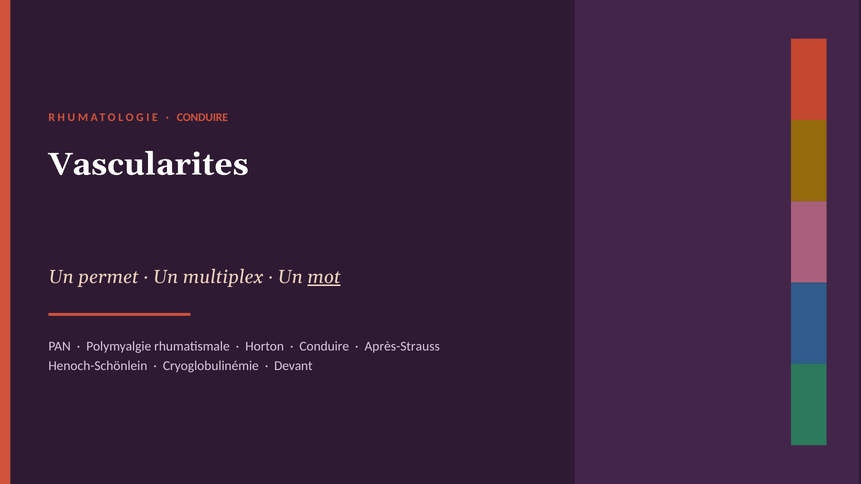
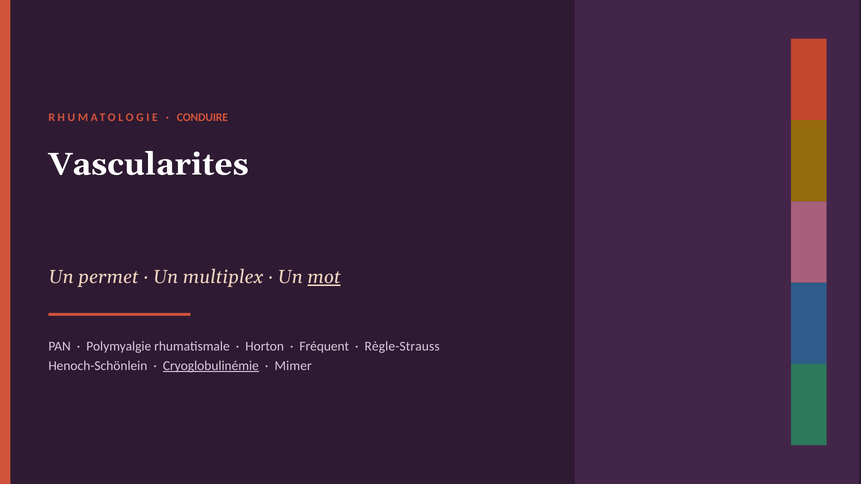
Conduire: Conduire -> Fréquent (324, 347)
Après-Strauss: Après-Strauss -> Règle-Strauss (402, 347)
Cryoglobulinémie underline: none -> present (211, 366)
Devant: Devant -> Mimer (293, 366)
